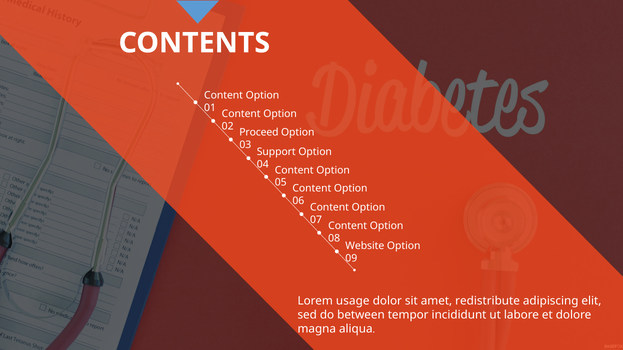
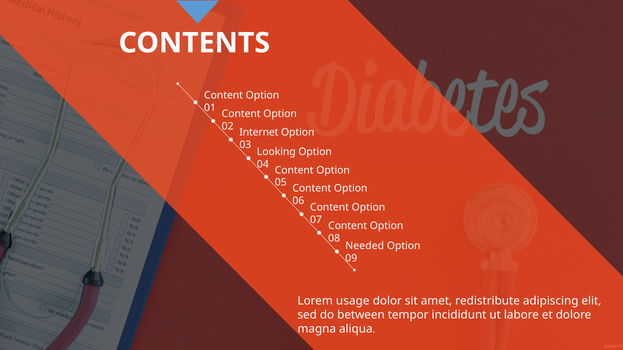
Proceed: Proceed -> Internet (259, 133)
Support: Support -> Looking (276, 152)
Website: Website -> Needed (365, 246)
